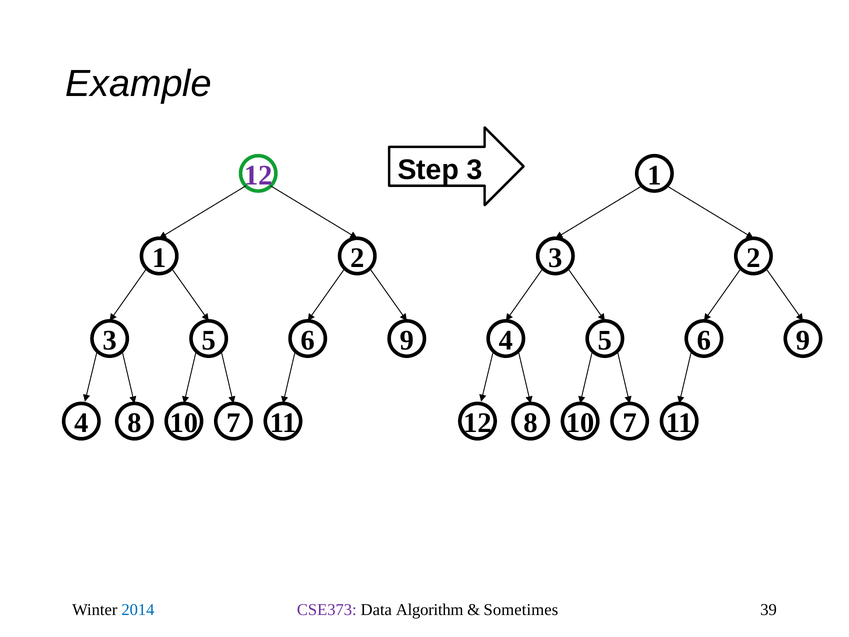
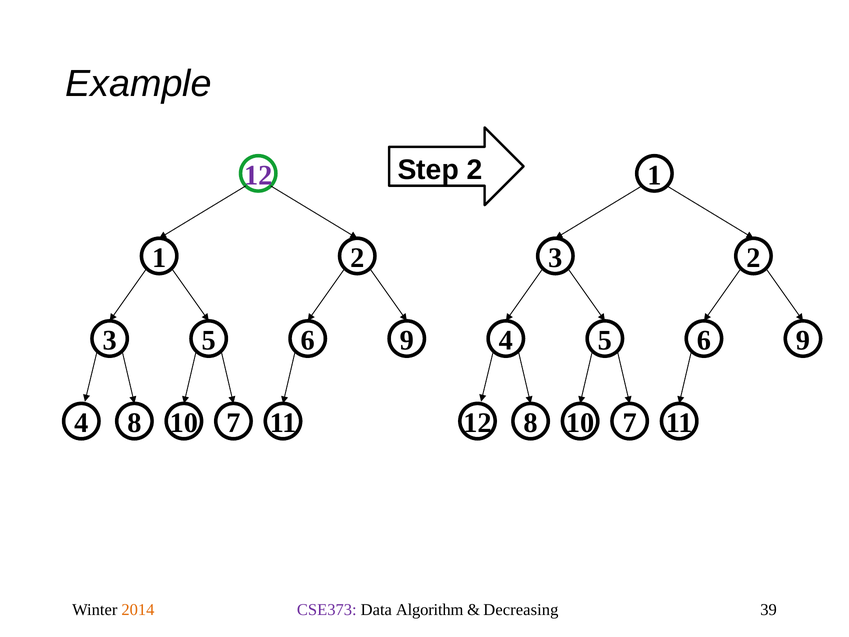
Step 3: 3 -> 2 (474, 170)
2014 colour: blue -> orange (138, 610)
Sometimes: Sometimes -> Decreasing (521, 610)
